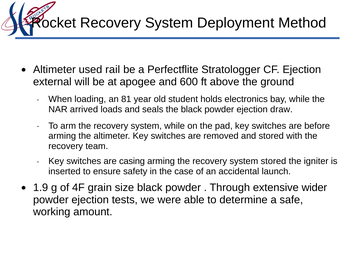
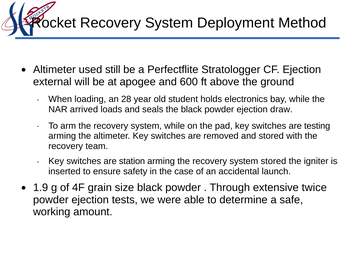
rail: rail -> still (113, 70)
81: 81 -> 28 (126, 99)
before: before -> testing (317, 126)
casing: casing -> station (132, 161)
wider: wider -> twice (314, 188)
